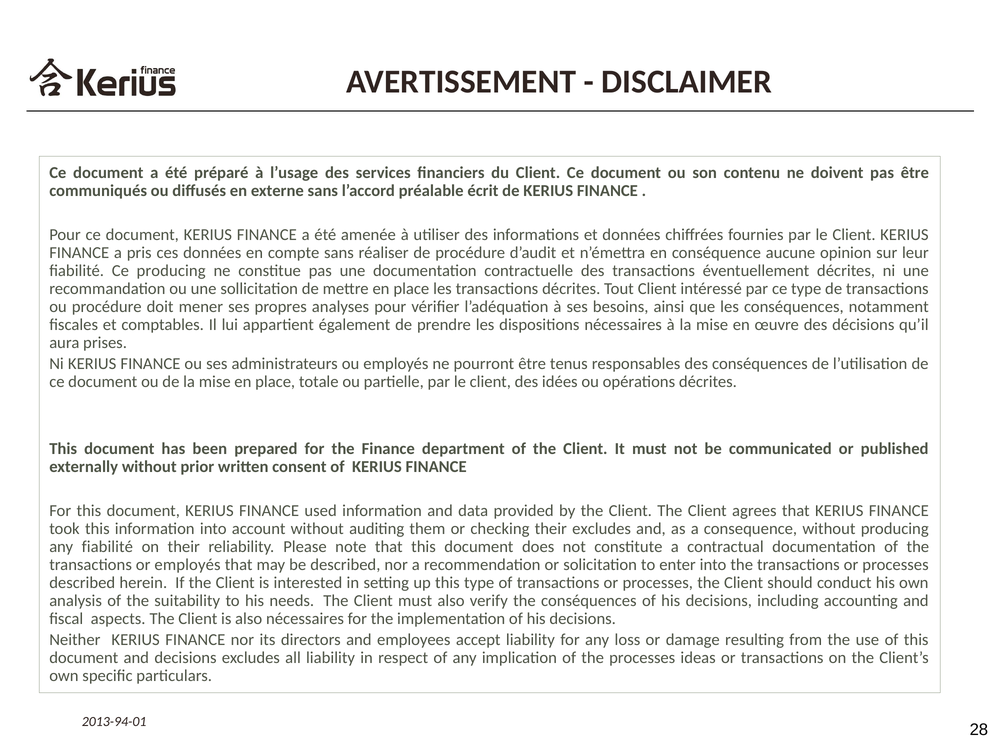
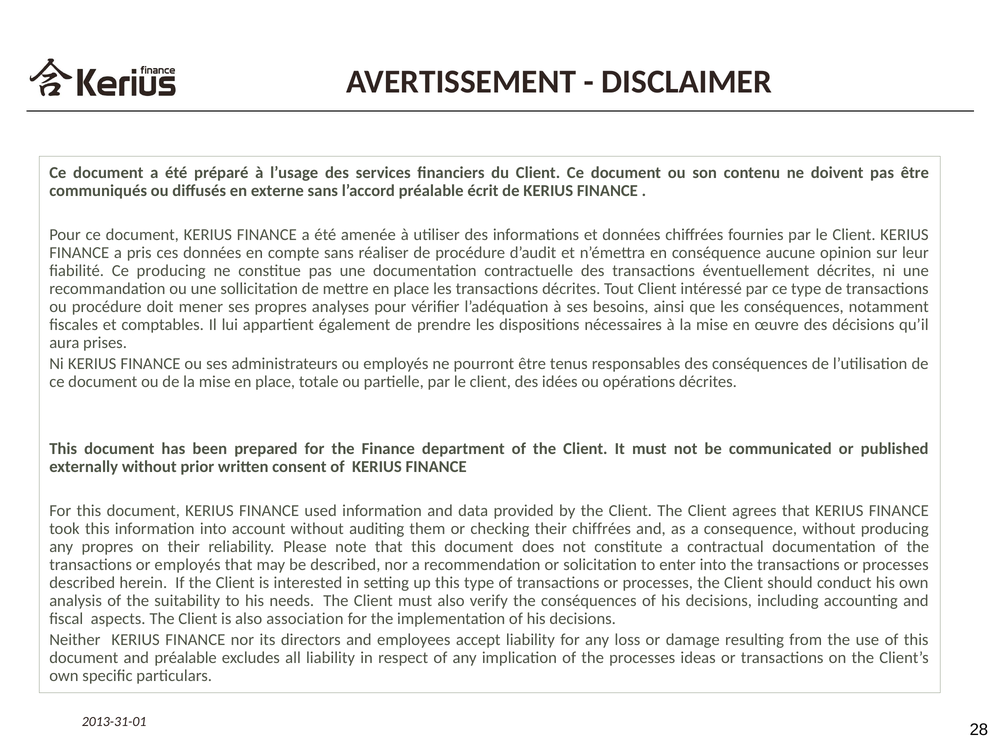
their excludes: excludes -> chiffrées (602, 529)
any fiabilité: fiabilité -> propres (107, 547)
also nécessaires: nécessaires -> association (305, 619)
and decisions: decisions -> préalable (186, 658)
2013-94-01: 2013-94-01 -> 2013-31-01 (114, 721)
